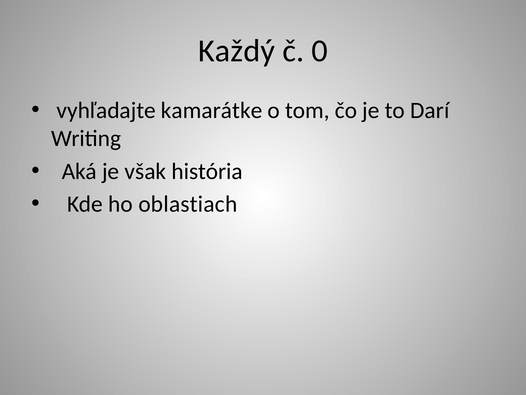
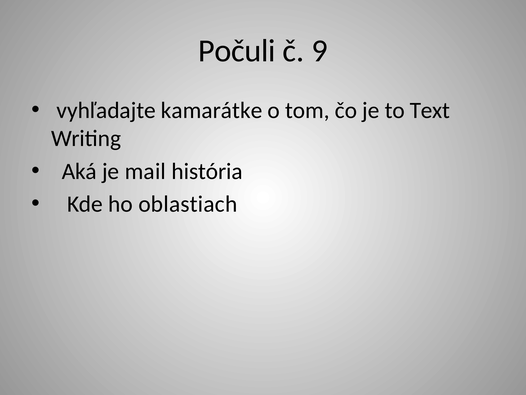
Každý: Každý -> Počuli (237, 51)
0: 0 -> 9 (320, 51)
Darí: Darí -> Text (430, 110)
však: však -> mail (145, 171)
